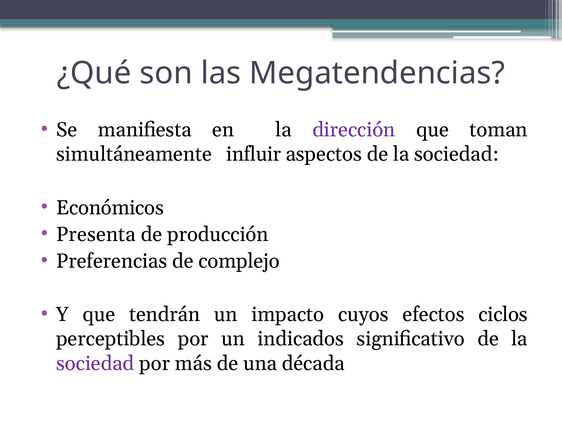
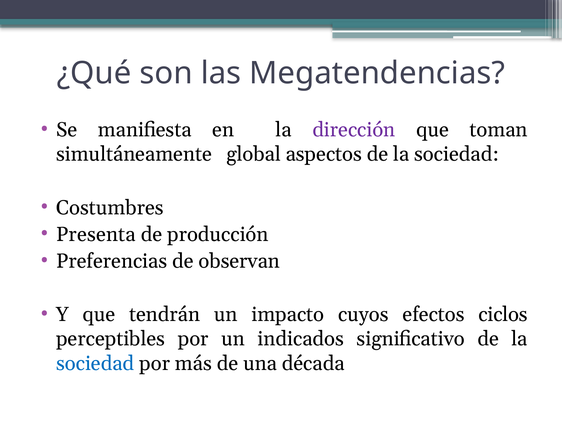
influir: influir -> global (254, 154)
Económicos: Económicos -> Costumbres (110, 207)
complejo: complejo -> observan (239, 261)
sociedad colour: purple -> blue (95, 363)
